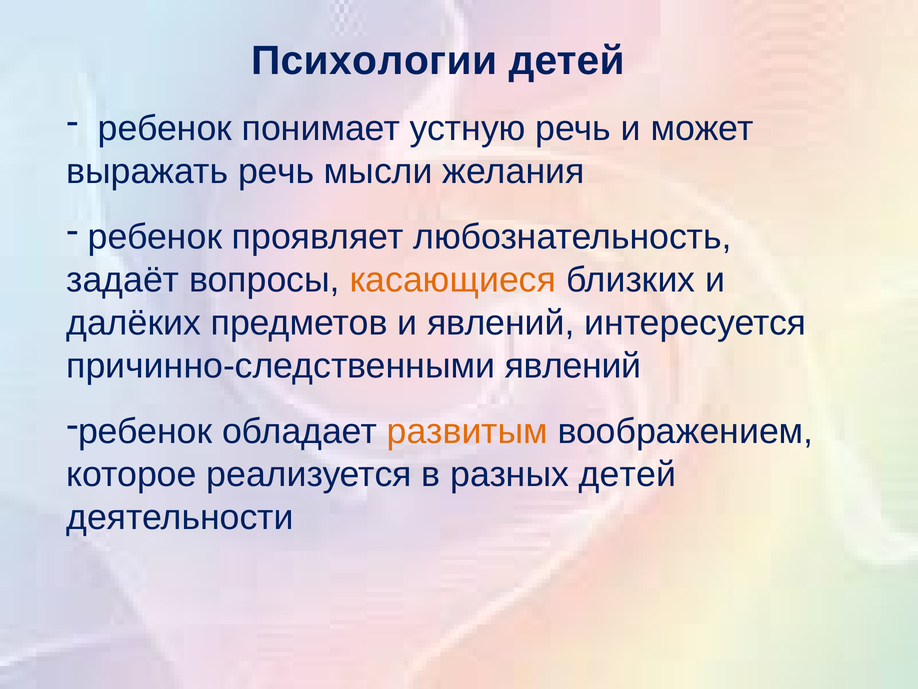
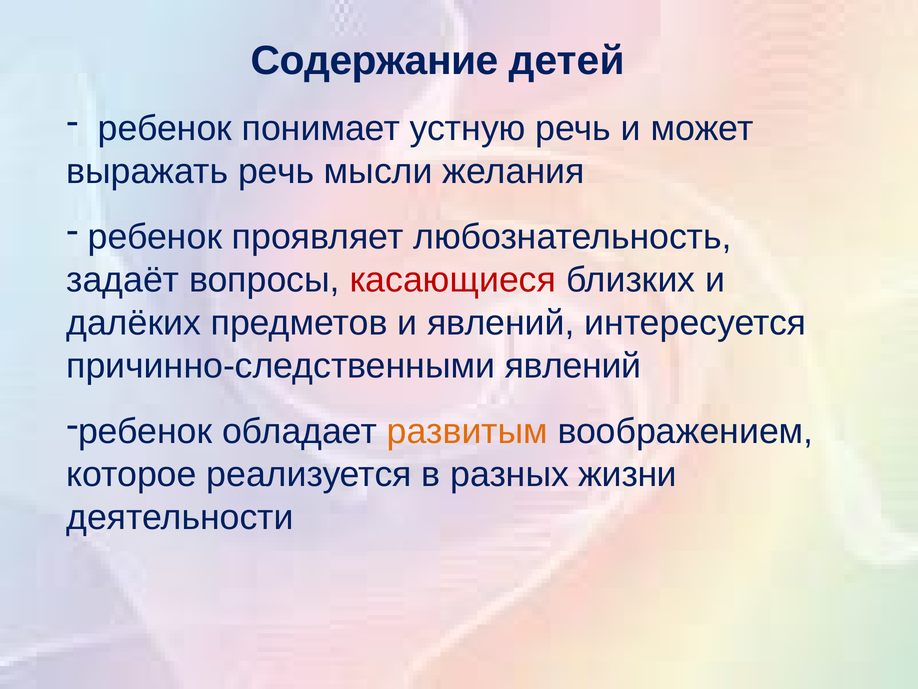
Психологии: Психологии -> Содержание (375, 61)
касающиеся colour: orange -> red (453, 280)
разных детей: детей -> жизни (628, 474)
